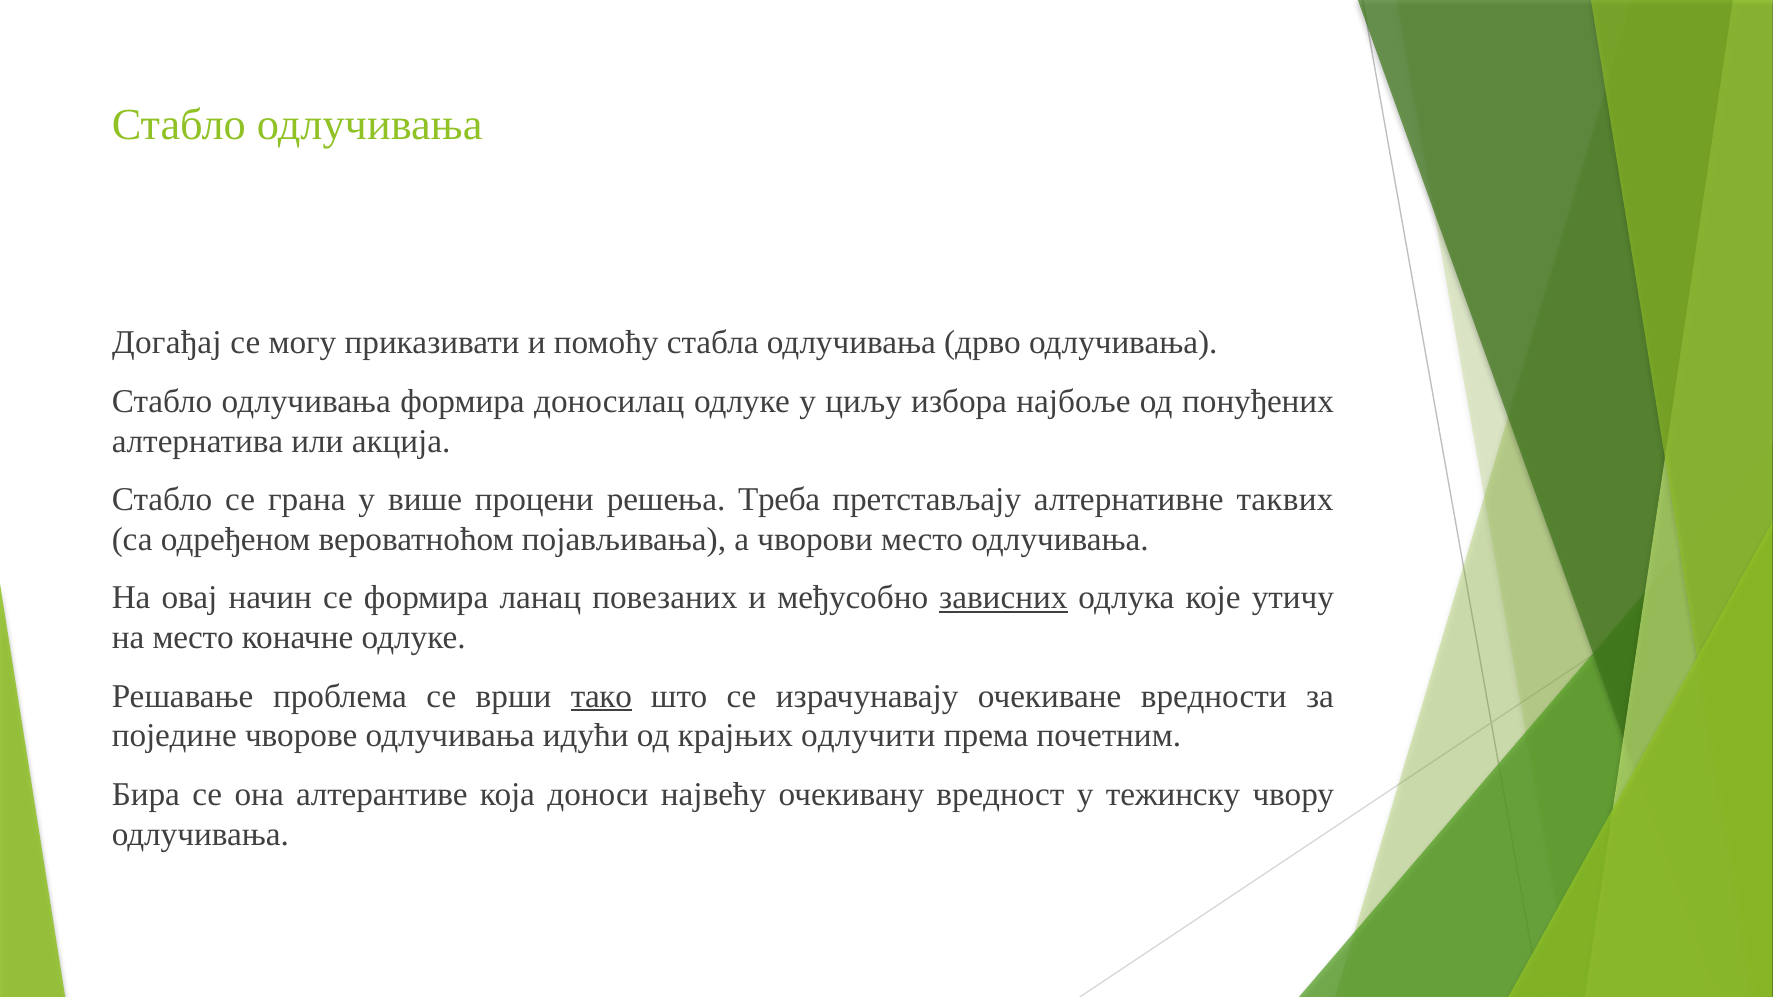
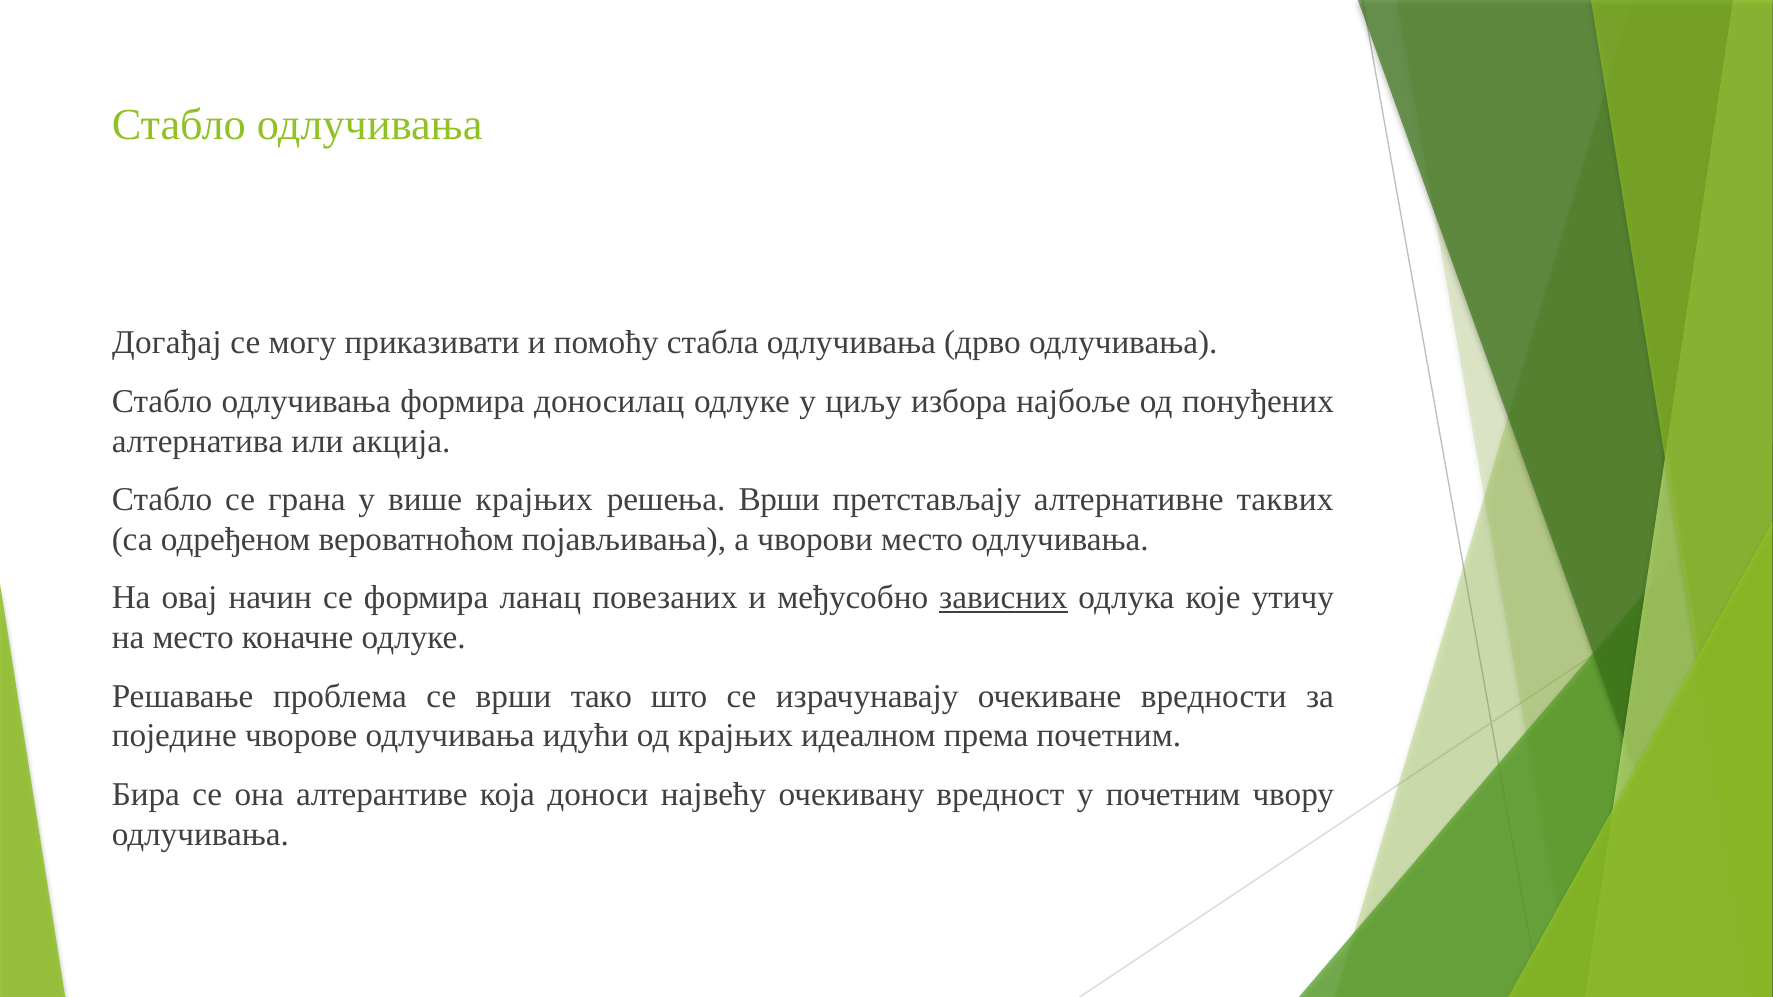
више процени: процени -> крајњих (534, 500)
решења Треба: Треба -> Врши (779, 500)
тако underline: present -> none (601, 696)
одлучити: одлучити -> идеалном (868, 736)
у тежинску: тежинску -> почетним (1173, 795)
